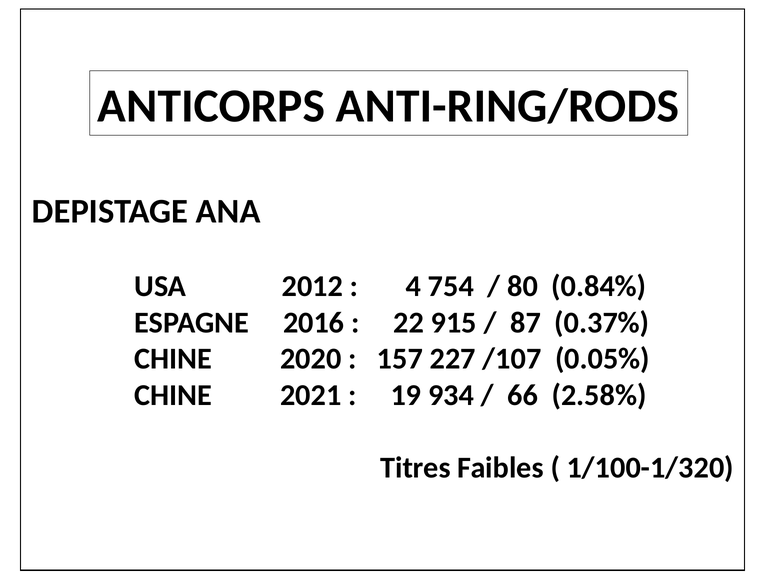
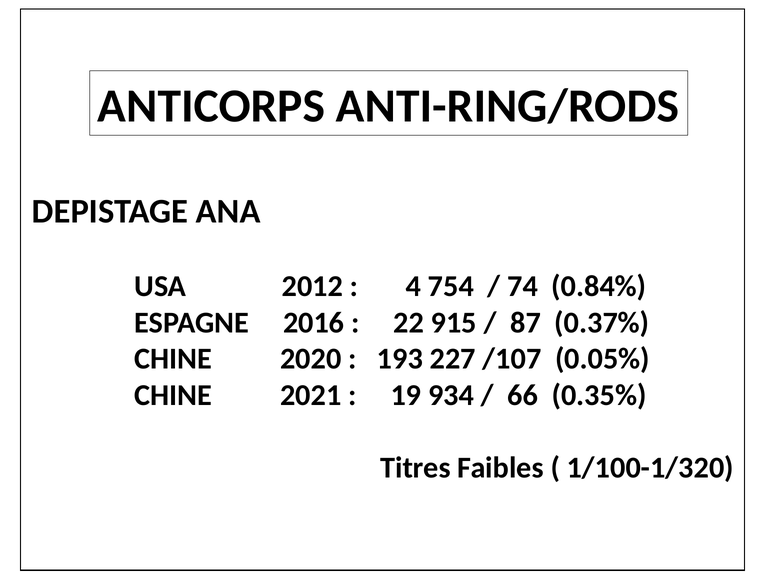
80: 80 -> 74 (523, 287)
157: 157 -> 193 (400, 359)
2.58%: 2.58% -> 0.35% (599, 396)
